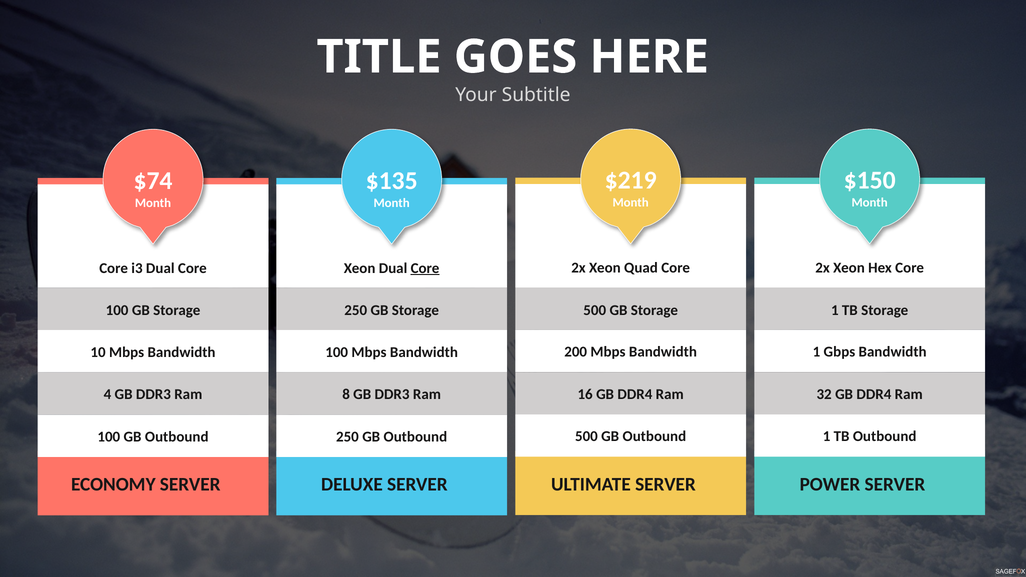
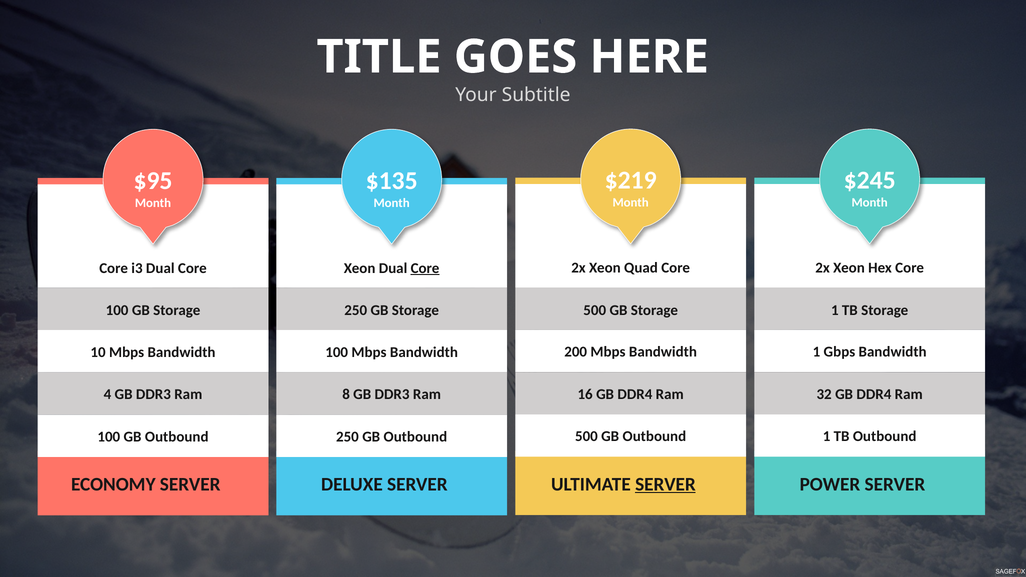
$150: $150 -> $245 (870, 181)
$74: $74 -> $95 (153, 181)
SERVER underline: none -> present (665, 484)
